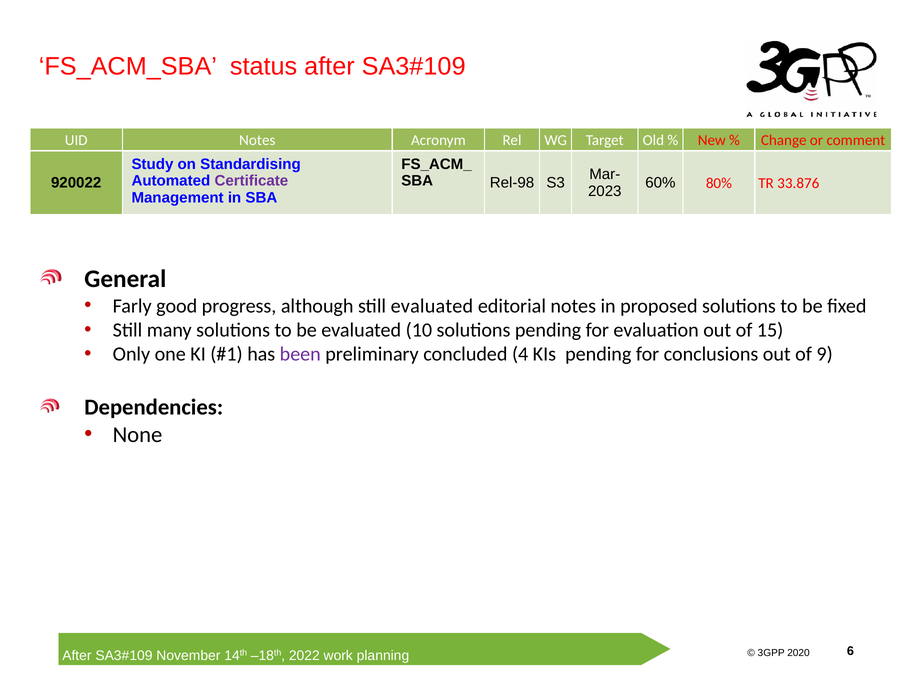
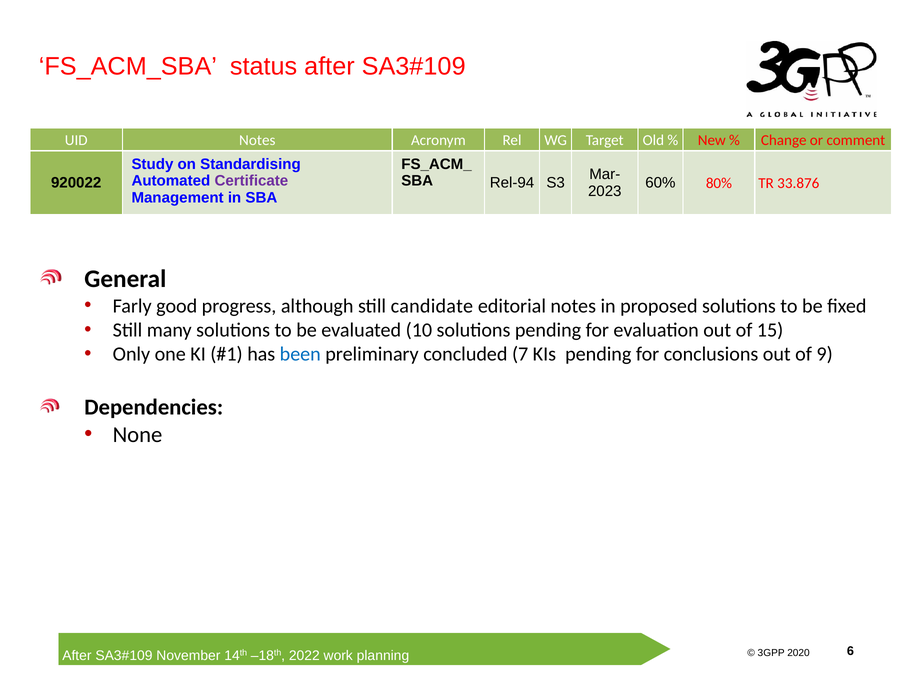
Rel-98: Rel-98 -> Rel-94 (512, 183)
still evaluated: evaluated -> candidate (432, 306)
been colour: purple -> blue (300, 354)
4: 4 -> 7 (520, 354)
